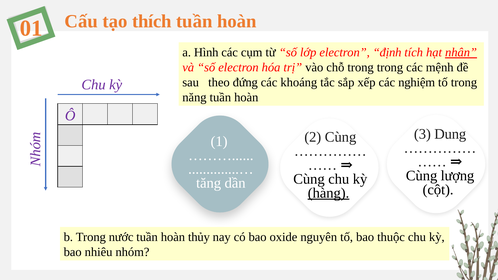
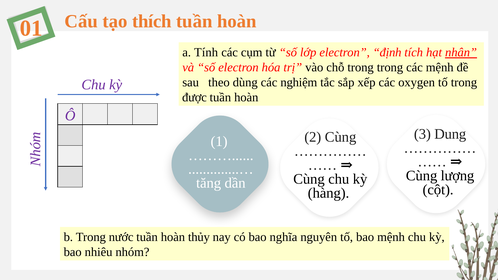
Hình: Hình -> Tính (206, 53)
đứng: đứng -> dùng (245, 82)
khoáng: khoáng -> nghiệm (299, 82)
nghiệm: nghiệm -> oxygen (417, 82)
năng: năng -> được (195, 97)
hàng underline: present -> none (329, 193)
oxide: oxide -> nghĩa (283, 237)
bao thuộc: thuộc -> mệnh (391, 237)
